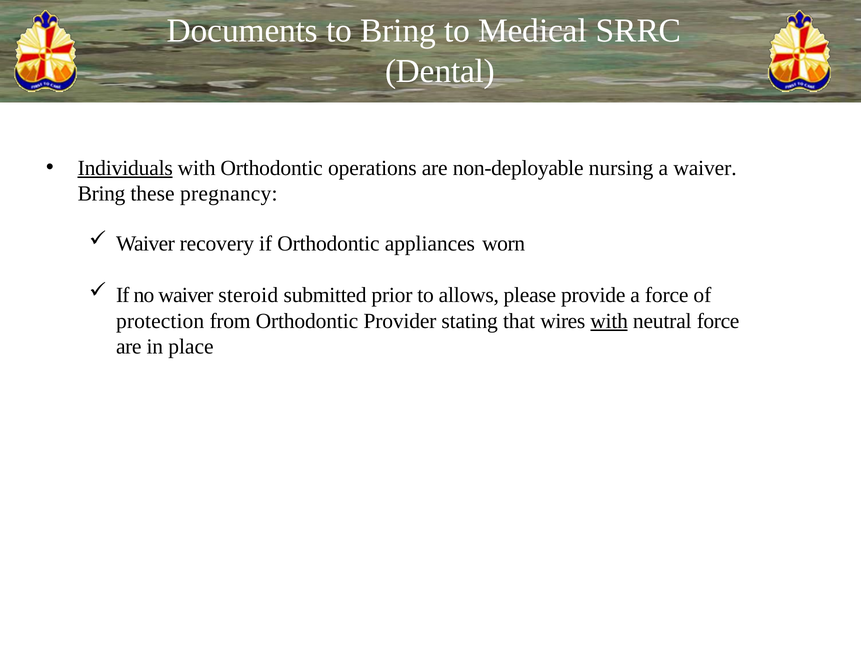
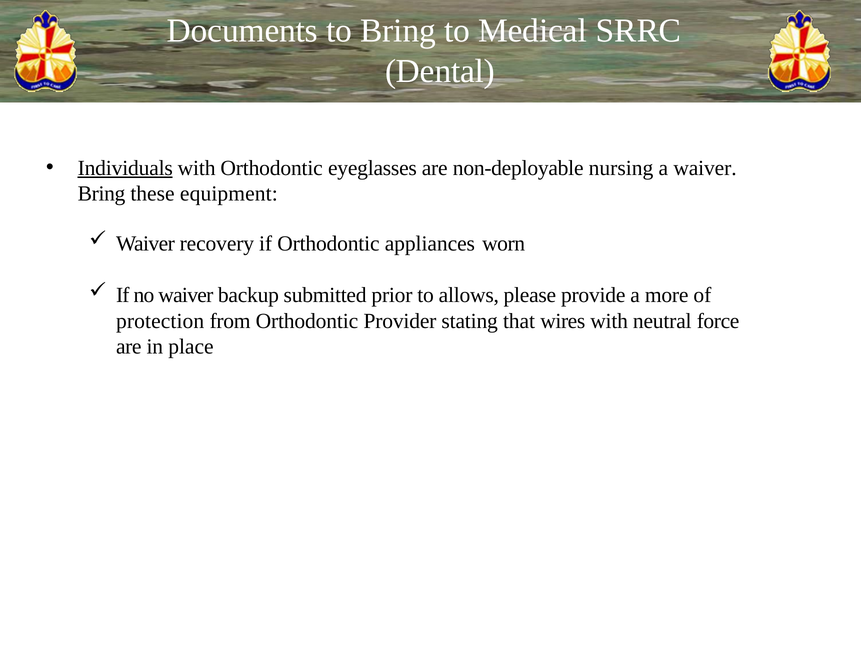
operations: operations -> eyeglasses (372, 168)
pregnancy: pregnancy -> equipment (229, 194)
steroid: steroid -> backup (248, 295)
a force: force -> more (667, 295)
with underline: present -> none (609, 321)
